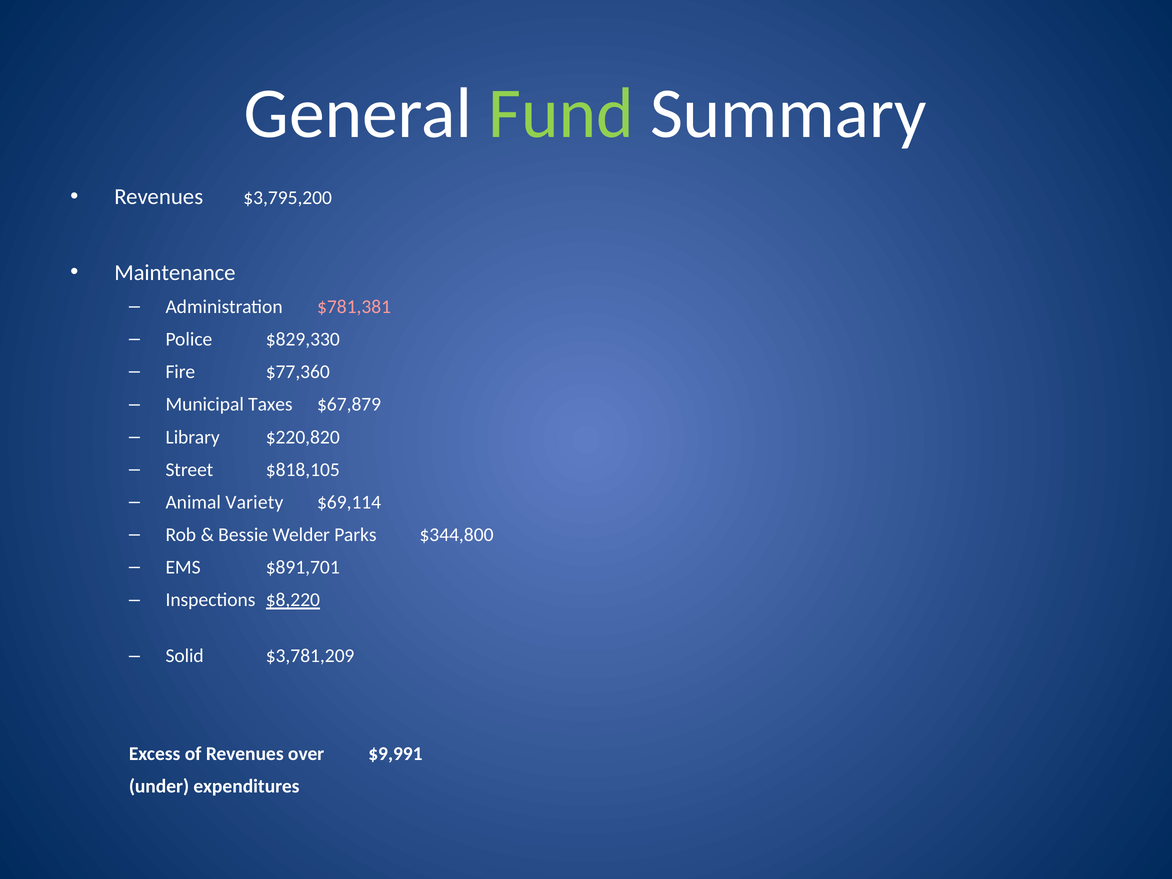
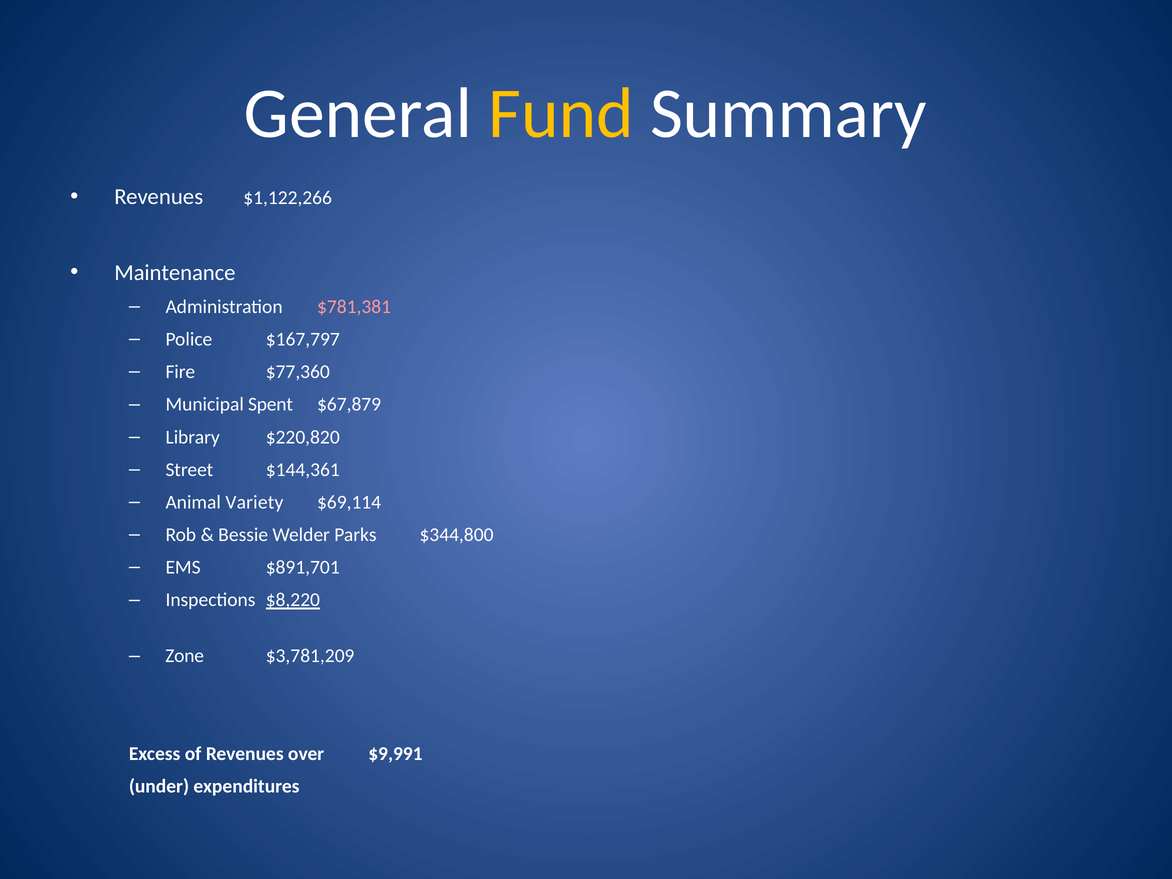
Fund colour: light green -> yellow (561, 113)
$3,795,200: $3,795,200 -> $1,122,266 (288, 198)
$829,330: $829,330 -> $167,797 (303, 339)
Taxes: Taxes -> Spent (270, 405)
$818,105: $818,105 -> $144,361 (303, 470)
Solid: Solid -> Zone (185, 656)
